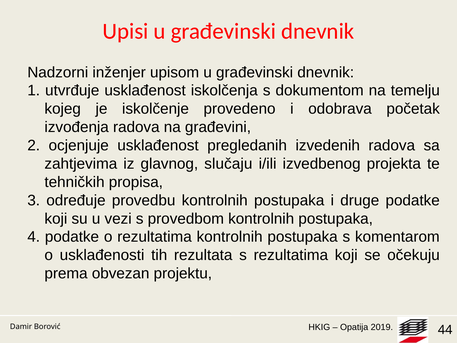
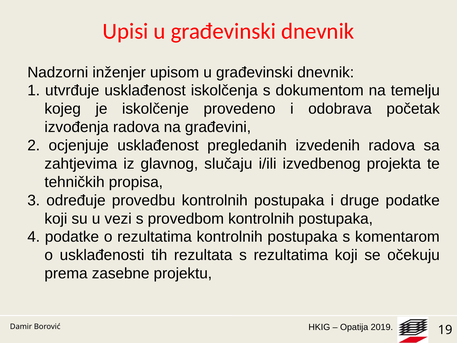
obvezan: obvezan -> zasebne (121, 273)
44: 44 -> 19 (445, 330)
